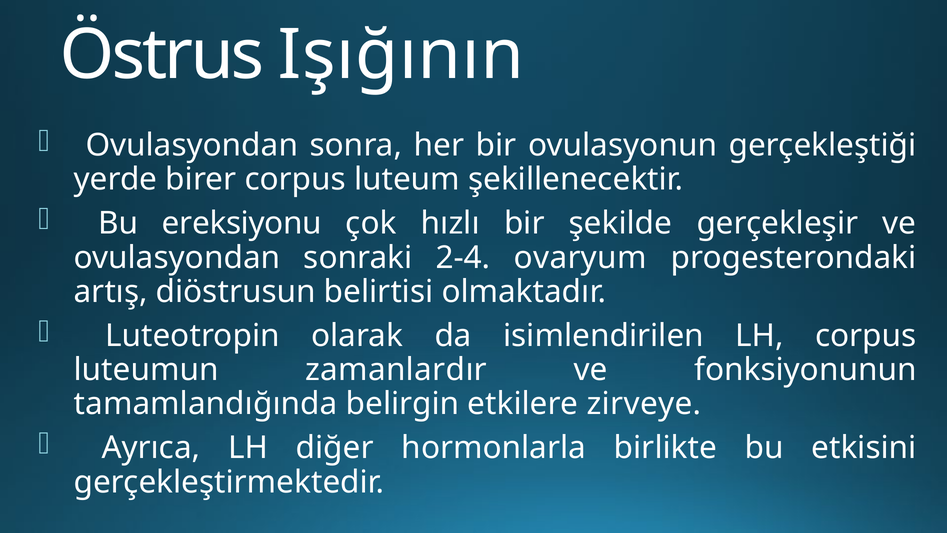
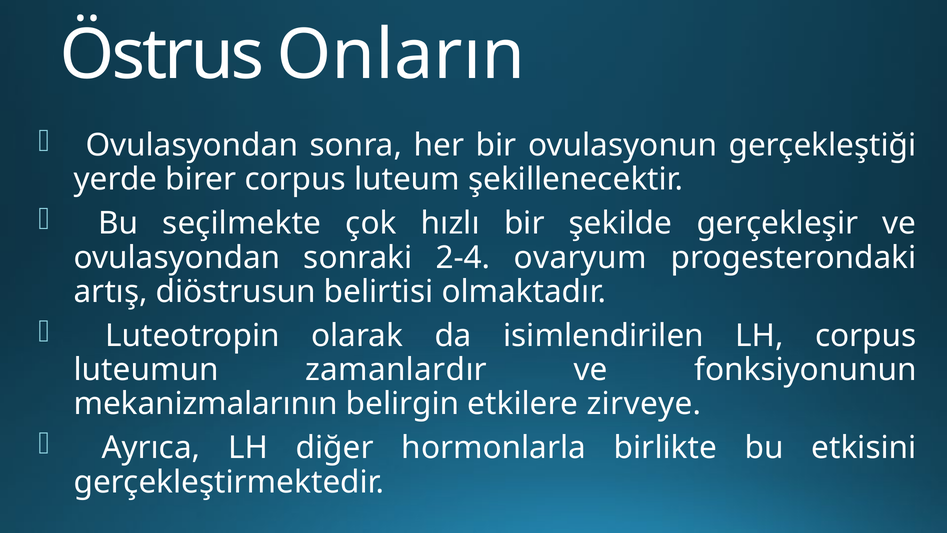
Işığının: Işığının -> Onların (401, 55)
ereksiyonu: ereksiyonu -> seçilmekte (242, 223)
tamamlandığında: tamamlandığında -> mekanizmalarının (206, 404)
